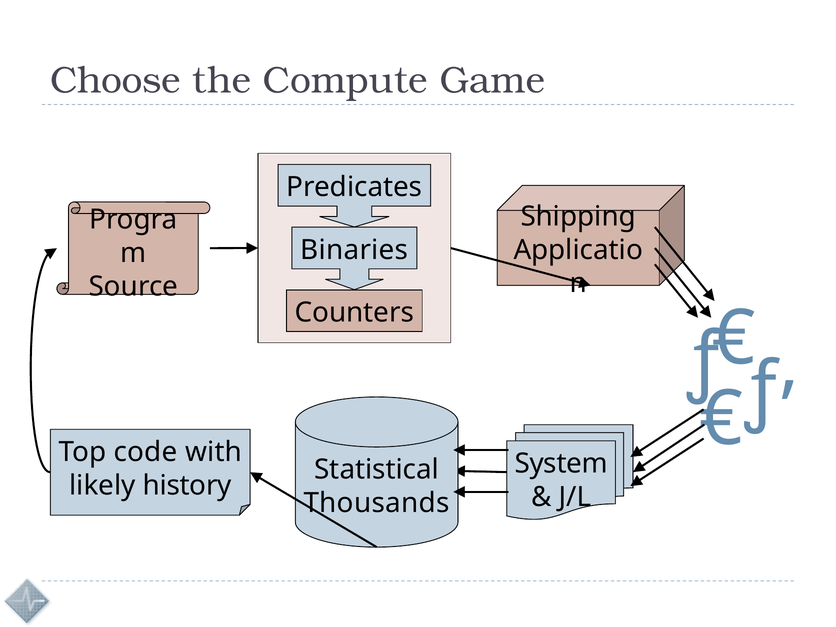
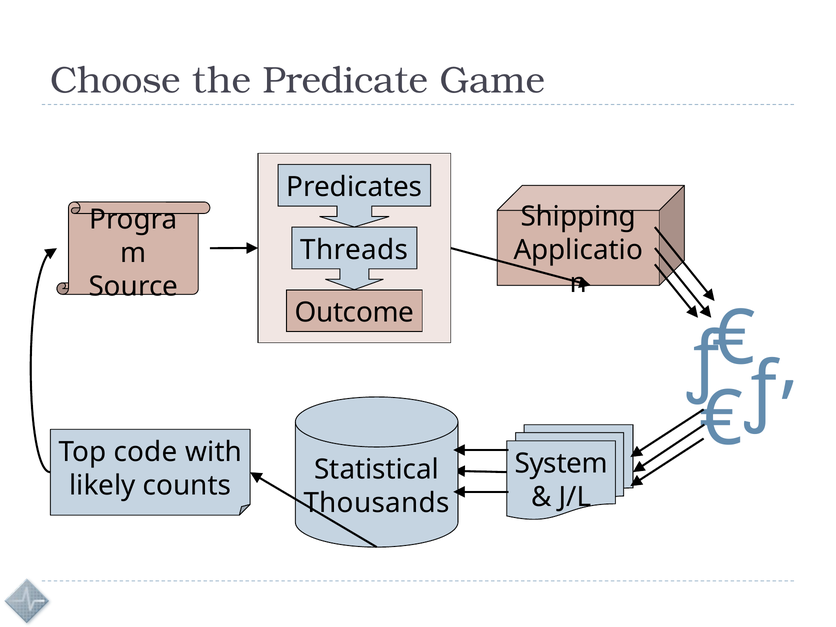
Compute: Compute -> Predicate (345, 81)
Binaries: Binaries -> Threads (354, 250)
Counters: Counters -> Outcome (354, 313)
history: history -> counts (187, 486)
